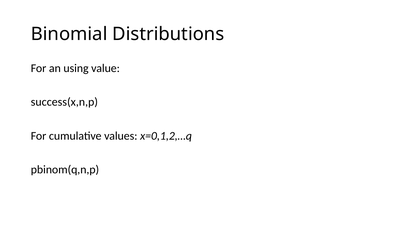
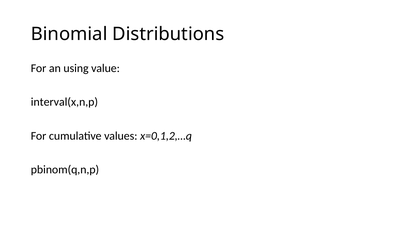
success(x,n,p: success(x,n,p -> interval(x,n,p (64, 102)
